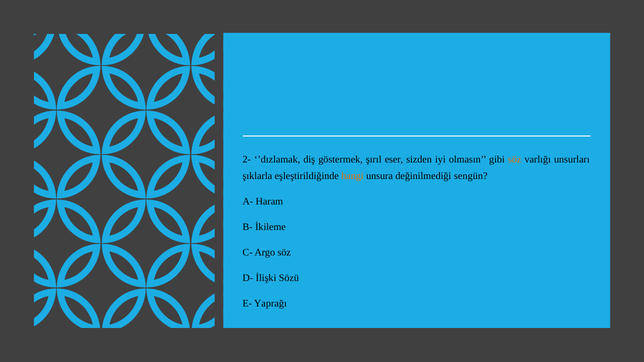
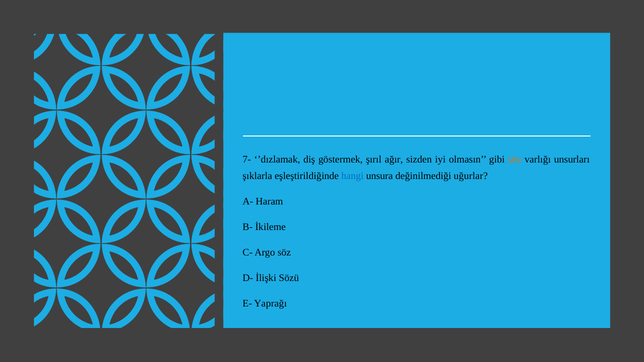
2-: 2- -> 7- (247, 160)
eser: eser -> ağır (394, 160)
hangi colour: orange -> blue (352, 176)
sengün: sengün -> uğurlar (471, 176)
